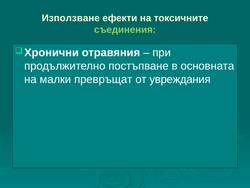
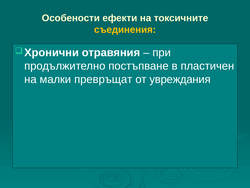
Използване: Използване -> Особености (71, 18)
съединения colour: light green -> yellow (125, 30)
основната: основната -> пластичен (207, 66)
